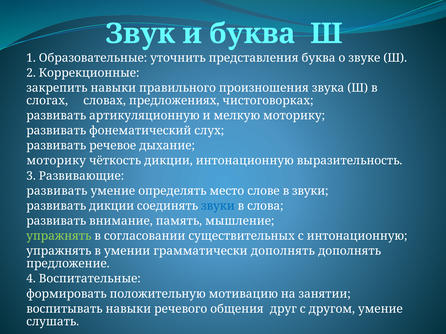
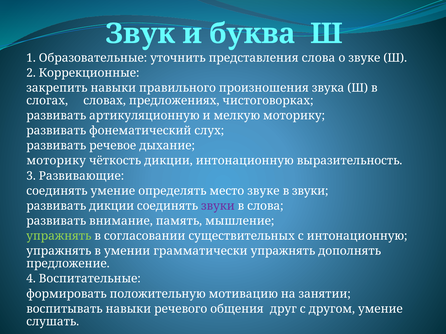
представления буква: буква -> слова (318, 58)
развивать: развивать -> соединять (57, 191)
место слове: слове -> звуке (263, 191)
звуки colour: blue -> purple (218, 206)
грамматически дополнять: дополнять -> упражнять (283, 251)
